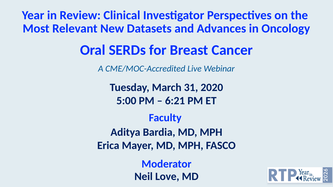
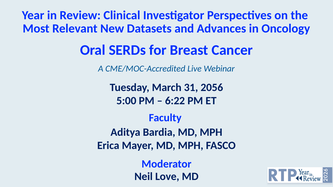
2020: 2020 -> 2056 (212, 88)
6:21: 6:21 -> 6:22 (175, 101)
